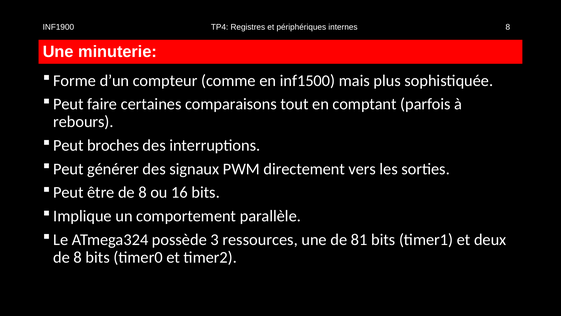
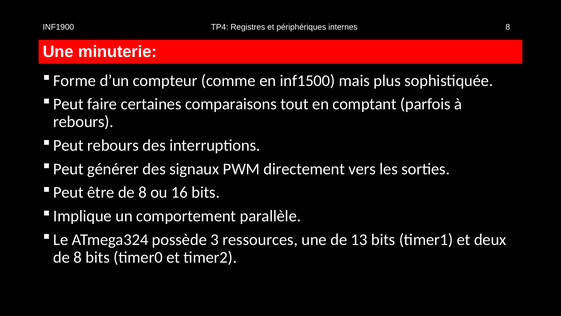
Peut broches: broches -> rebours (113, 145)
81: 81 -> 13 (359, 239)
